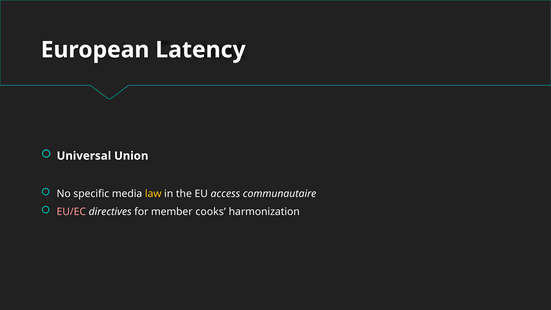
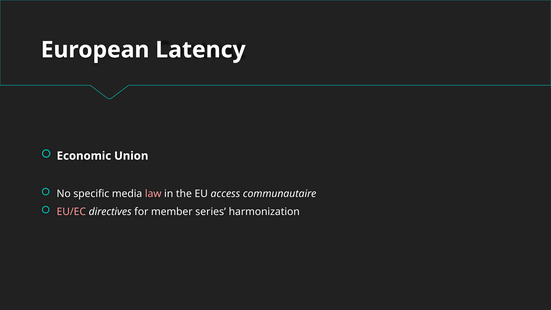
Universal: Universal -> Economic (84, 156)
law colour: yellow -> pink (153, 194)
cooks: cooks -> series (211, 212)
